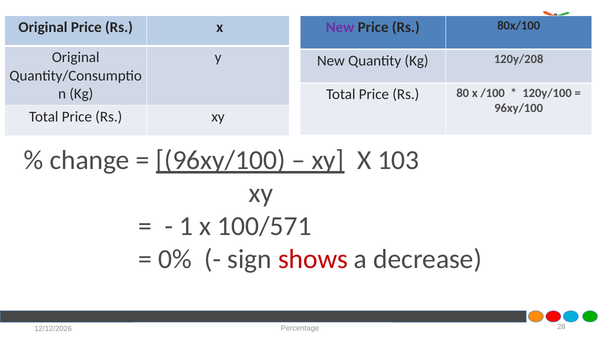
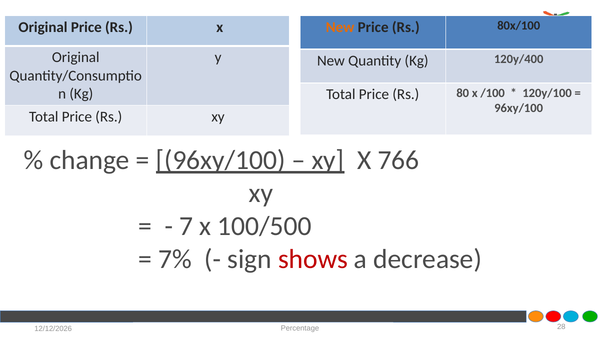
New colour: purple -> orange (340, 27)
120y/208: 120y/208 -> 120y/400 (519, 59)
103: 103 -> 766 (398, 161)
1: 1 -> 7 (186, 227)
100/571: 100/571 -> 100/500 (265, 227)
0%: 0% -> 7% (175, 260)
